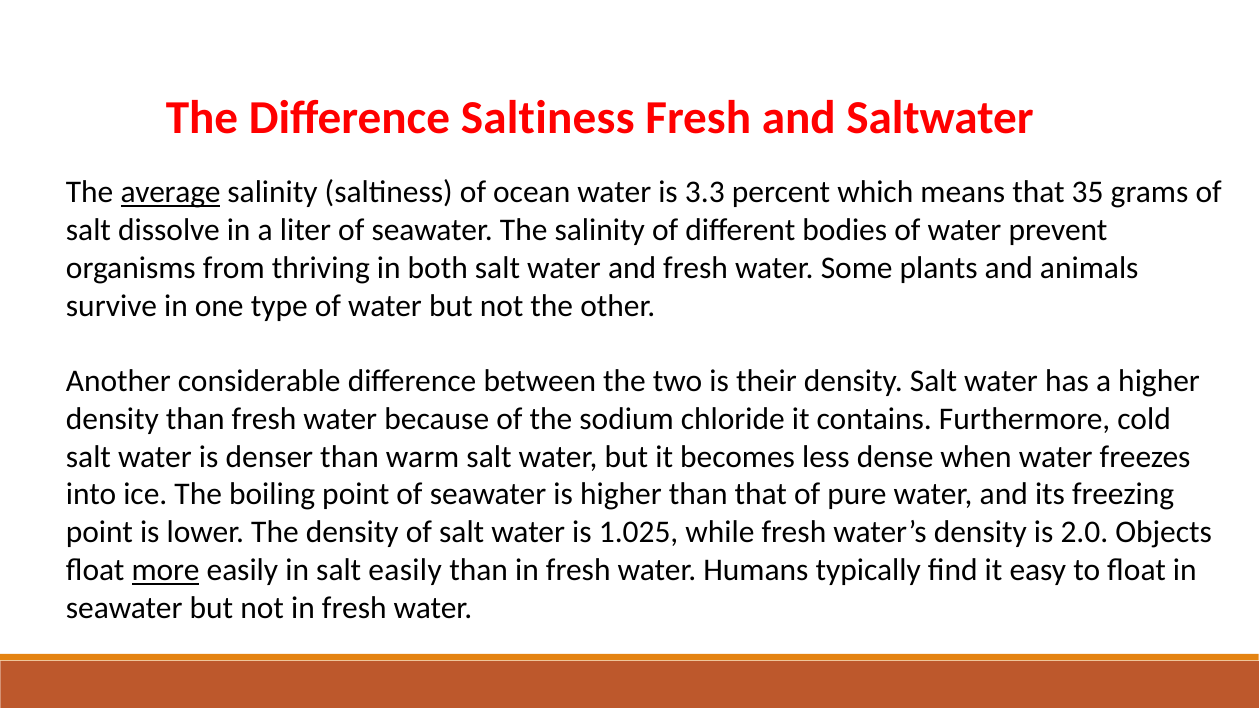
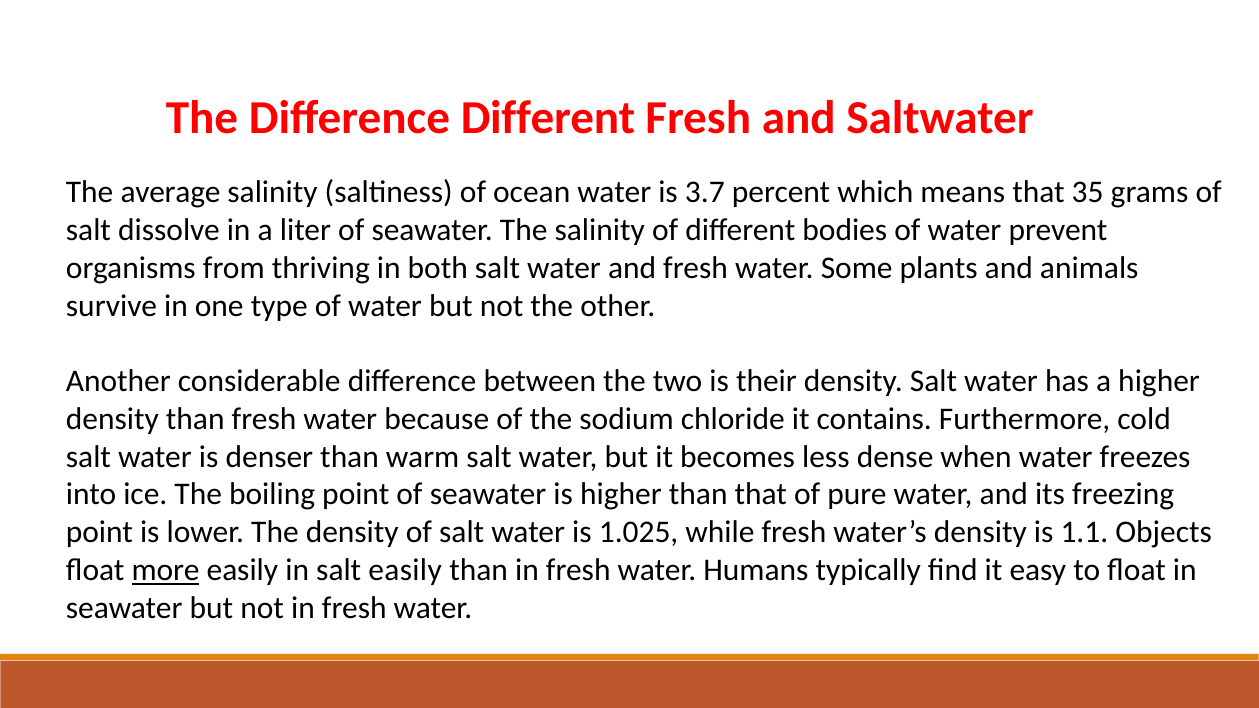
Difference Saltiness: Saltiness -> Different (548, 118)
average underline: present -> none (171, 192)
3.3: 3.3 -> 3.7 (705, 192)
2.0: 2.0 -> 1.1 (1084, 532)
